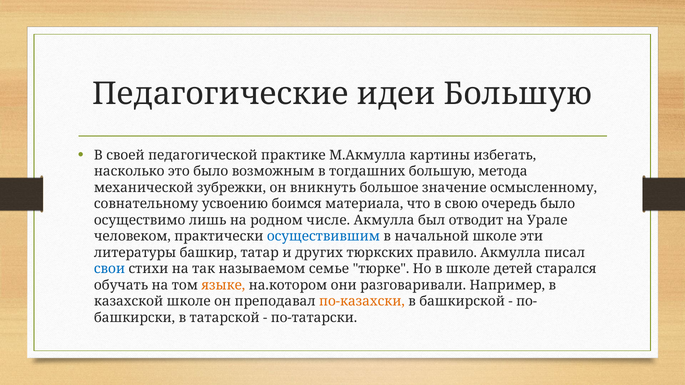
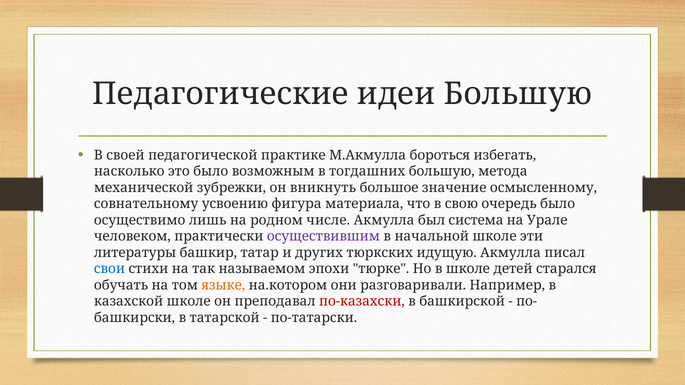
картины: картины -> бороться (440, 155)
боимся: боимся -> фигура (297, 204)
отводит: отводит -> система (476, 220)
осуществившим colour: blue -> purple (323, 237)
правило: правило -> идущую (447, 253)
семье: семье -> эпохи (329, 269)
по-казахски colour: orange -> red (362, 302)
